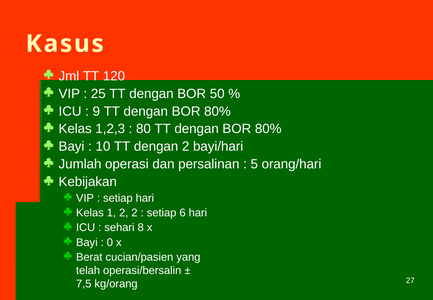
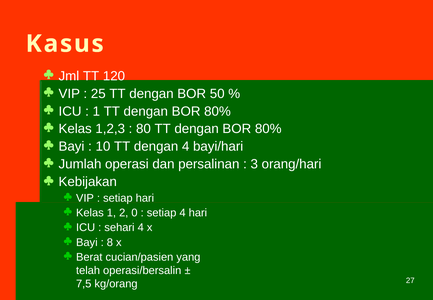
9: 9 -> 1 (96, 111)
dengan 2: 2 -> 4 (186, 146)
5: 5 -> 3 (254, 164)
2 2: 2 -> 0 (134, 213)
setiap 6: 6 -> 4 (183, 213)
sehari 8: 8 -> 4 (141, 227)
0: 0 -> 8 (110, 242)
